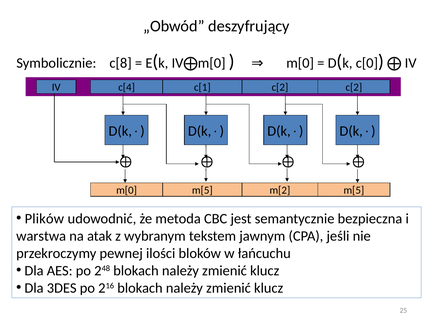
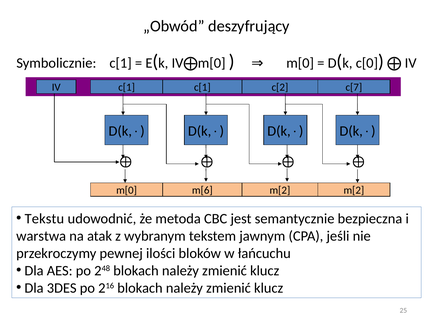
Symbolicznie c[8: c[8 -> c[1 (121, 63)
c[4: c[4 -> c[1 (127, 87)
c[2 c[2: c[2 -> c[7 (354, 87)
m[0 m[5: m[5 -> m[6 (202, 190)
m[2 m[5: m[5 -> m[2 (354, 190)
Plików: Plików -> Tekstu (44, 218)
